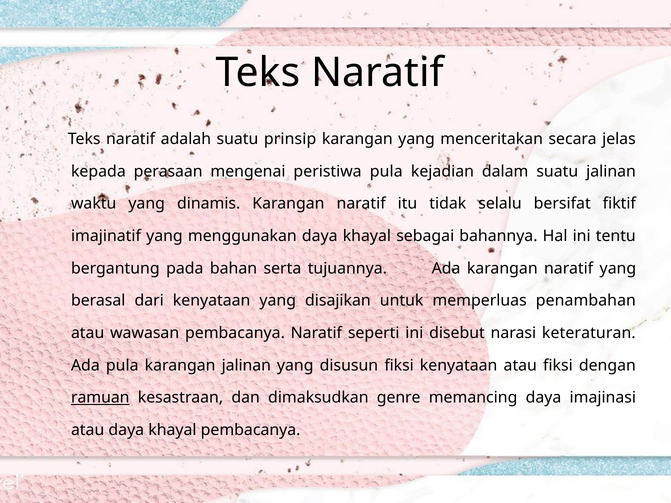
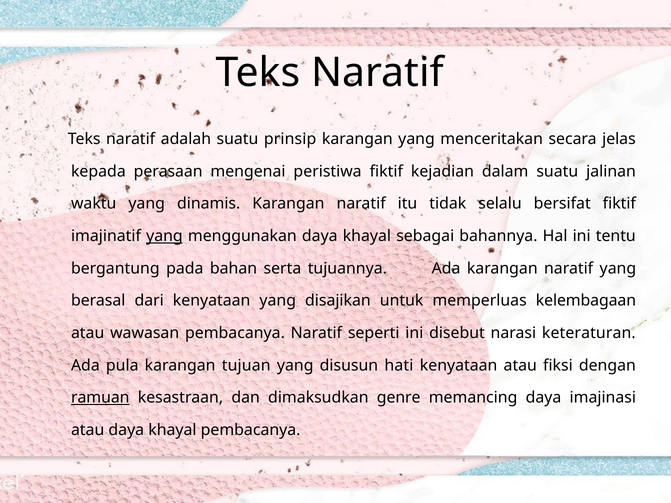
peristiwa pula: pula -> fiktif (386, 171)
yang underline: none -> present (164, 236)
penambahan: penambahan -> kelembagaan (586, 301)
karangan jalinan: jalinan -> tujuan (246, 365)
disusun fiksi: fiksi -> hati (399, 365)
